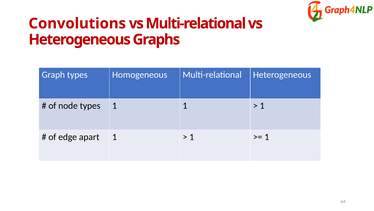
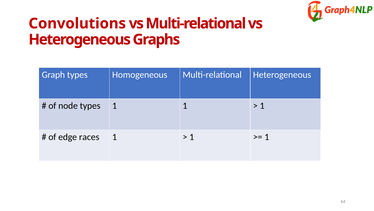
apart: apart -> races (89, 137)
